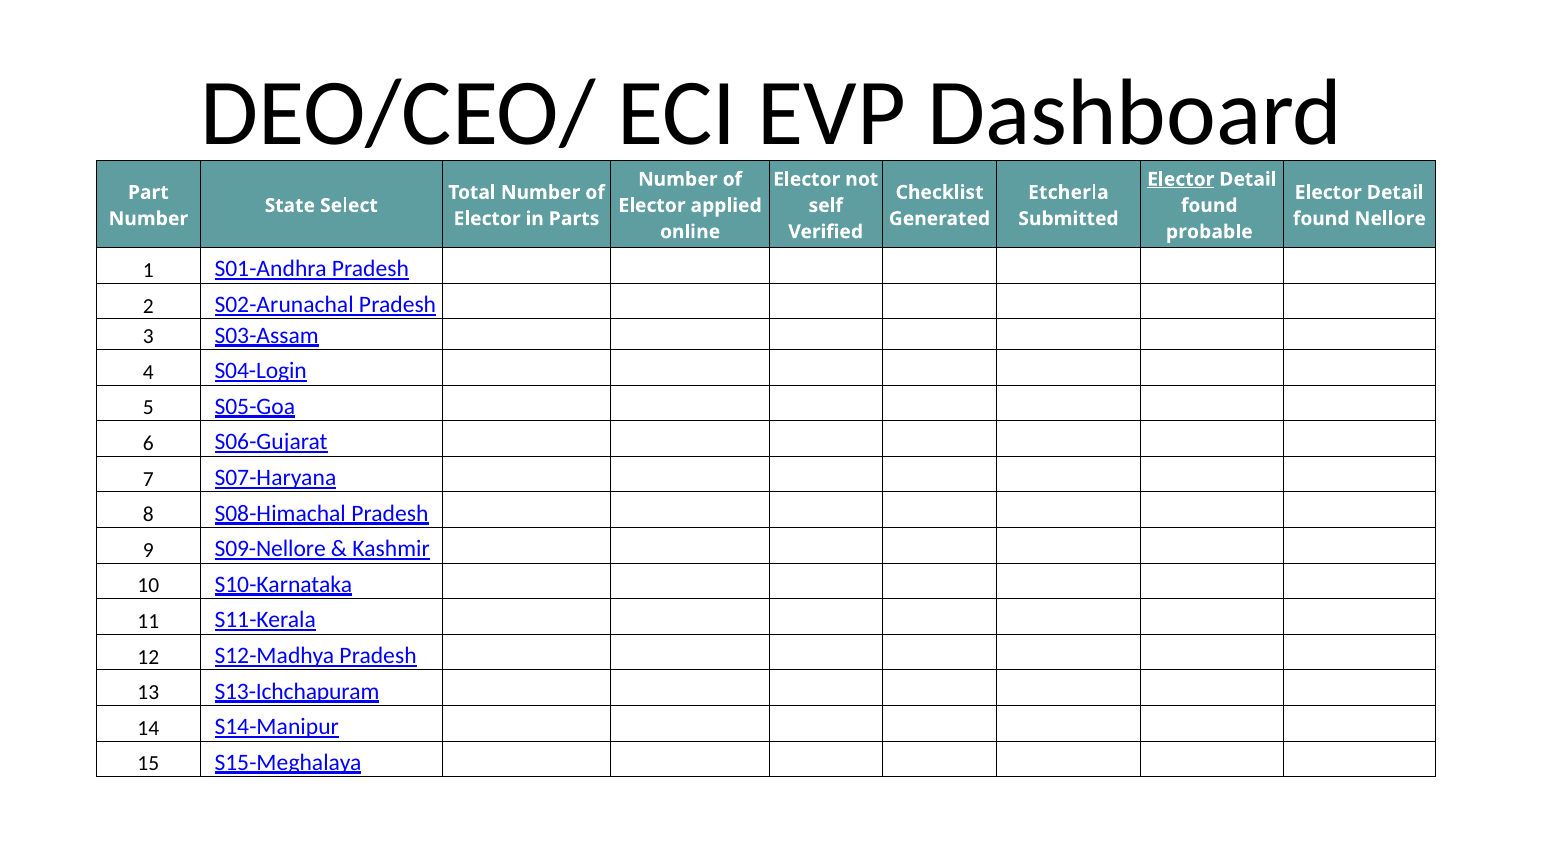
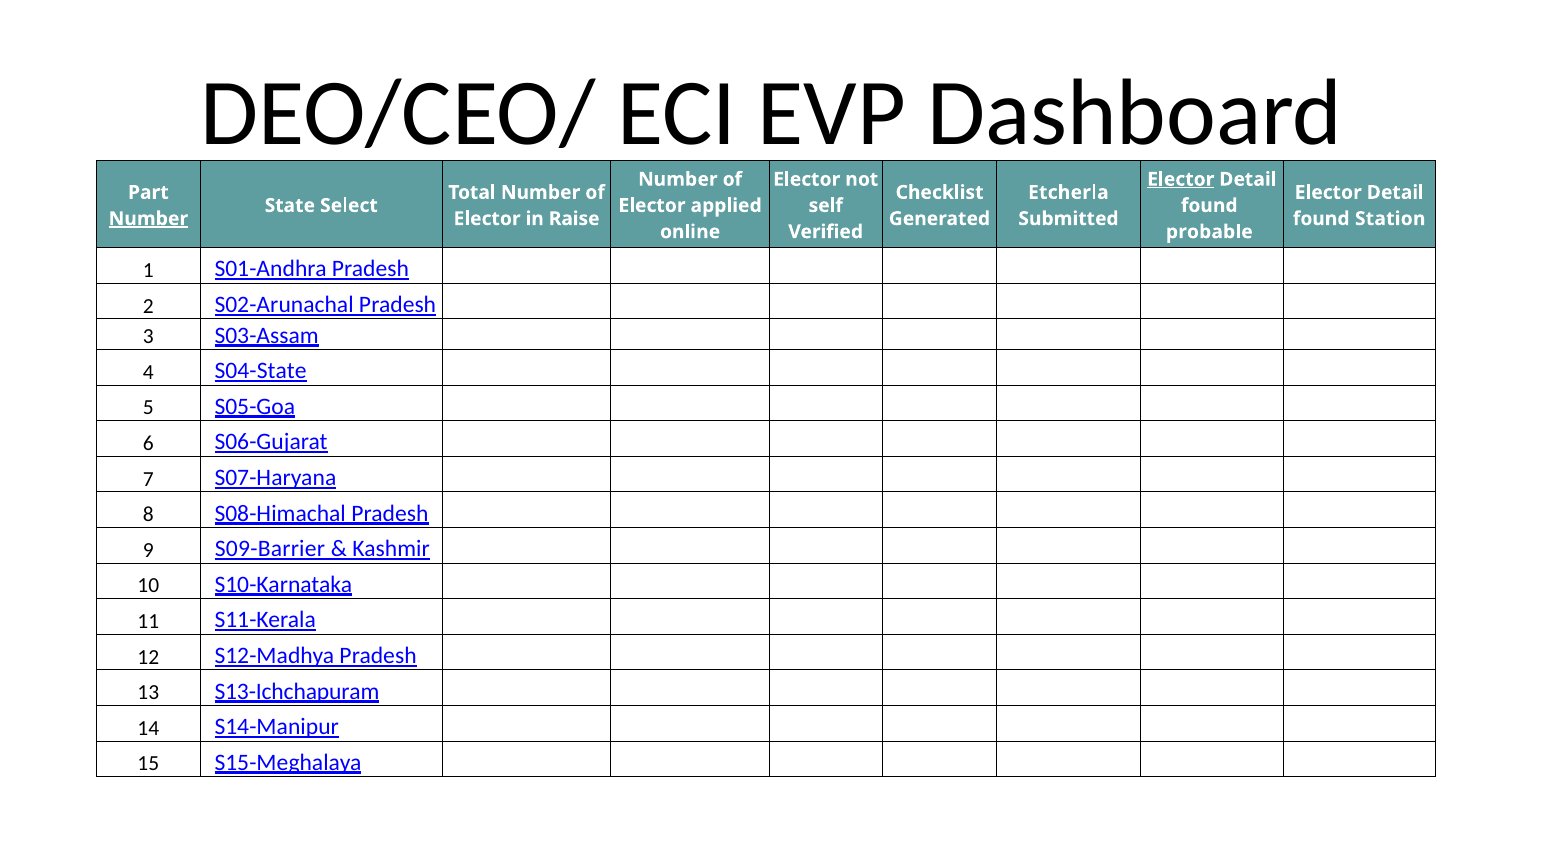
Number underline: none -> present (148, 219)
Parts: Parts -> Raise (574, 219)
Nellore: Nellore -> Station (1390, 219)
S04-Login: S04-Login -> S04-State (261, 371)
S09-Nellore: S09-Nellore -> S09-Barrier (270, 549)
